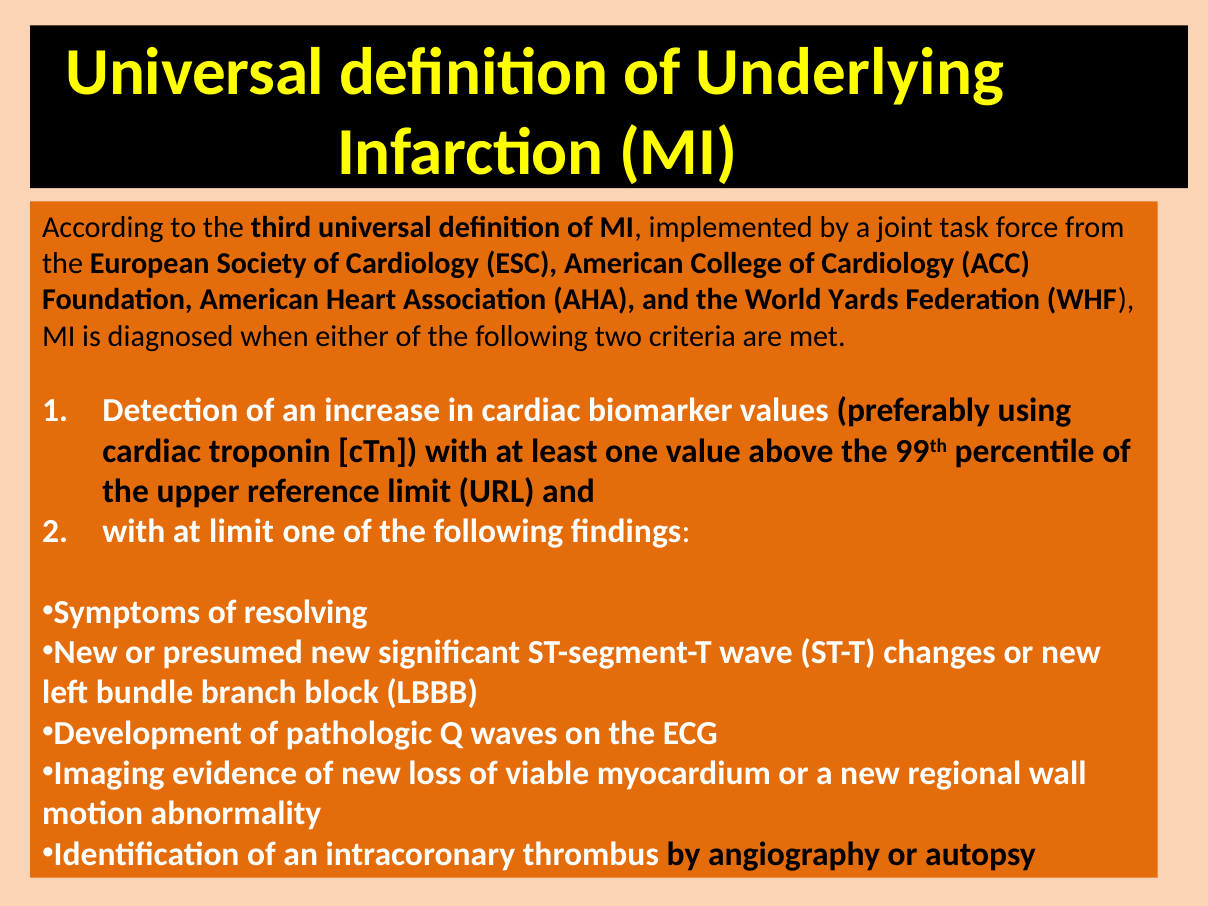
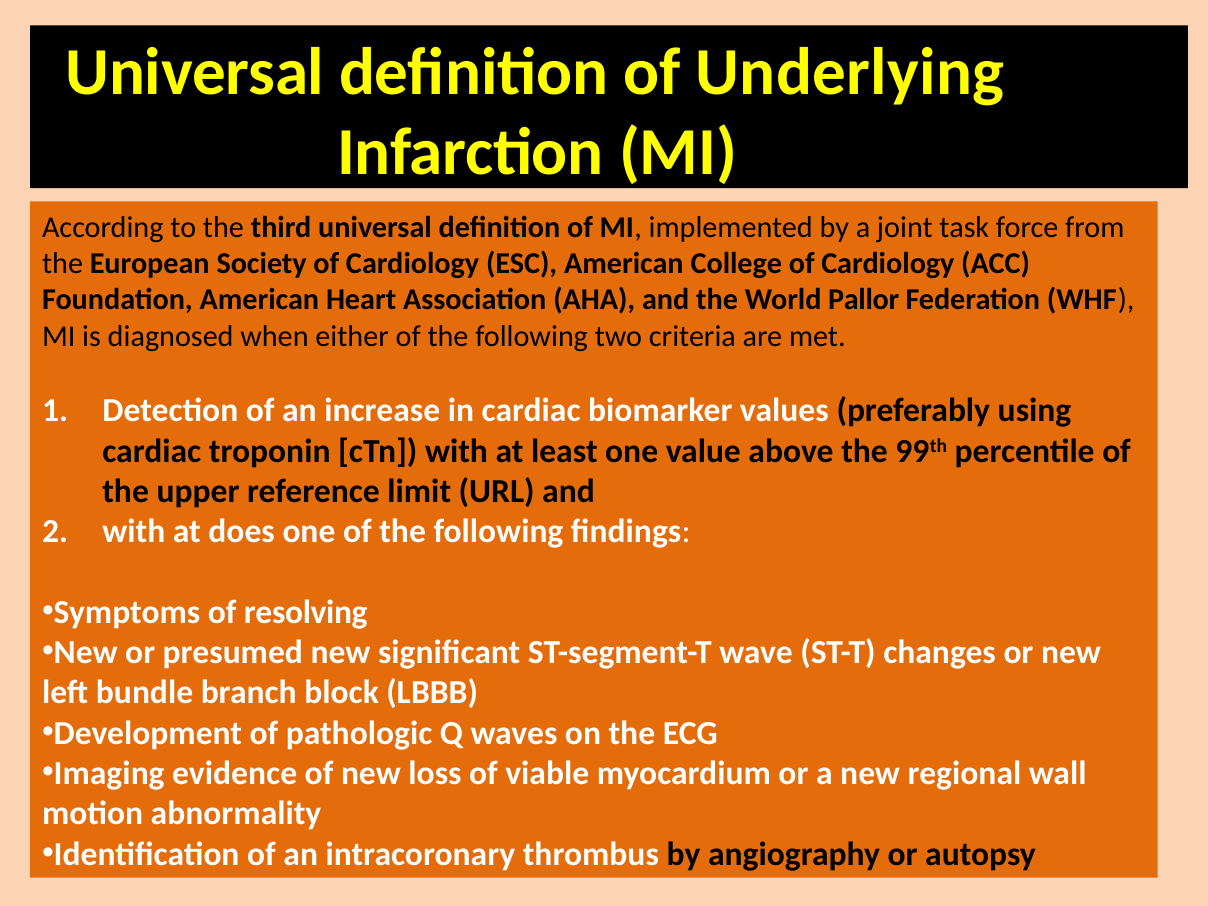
Yards: Yards -> Pallor (864, 300)
at limit: limit -> does (242, 532)
